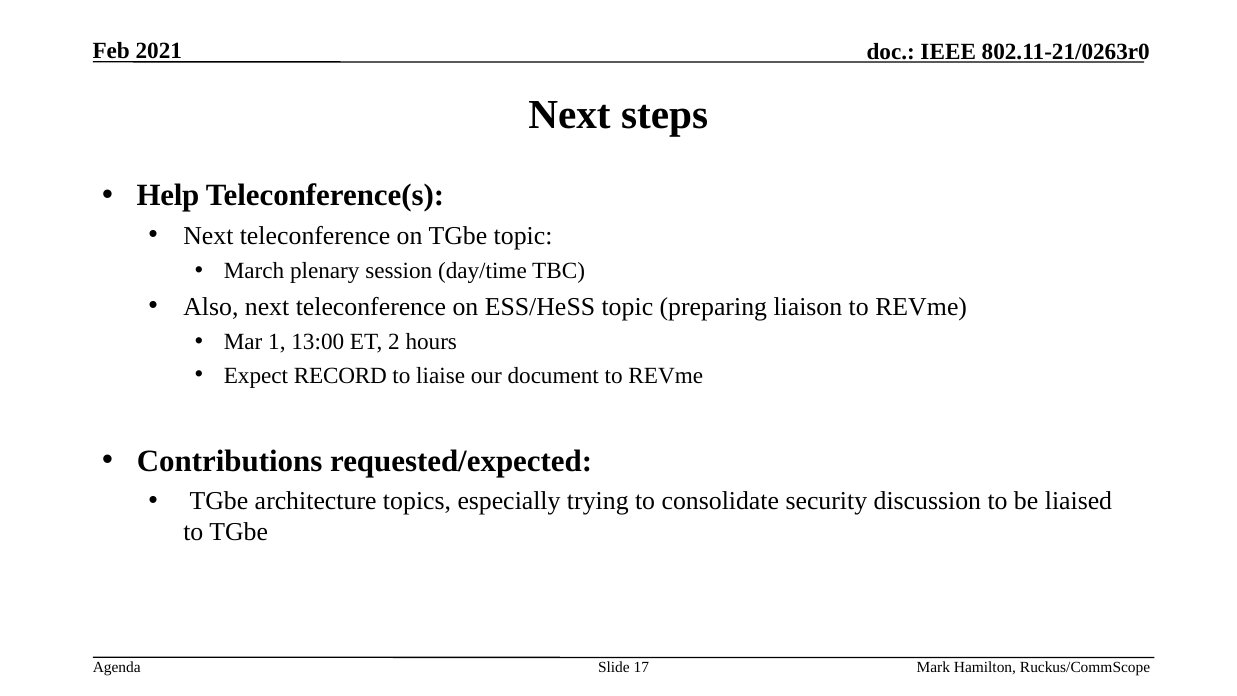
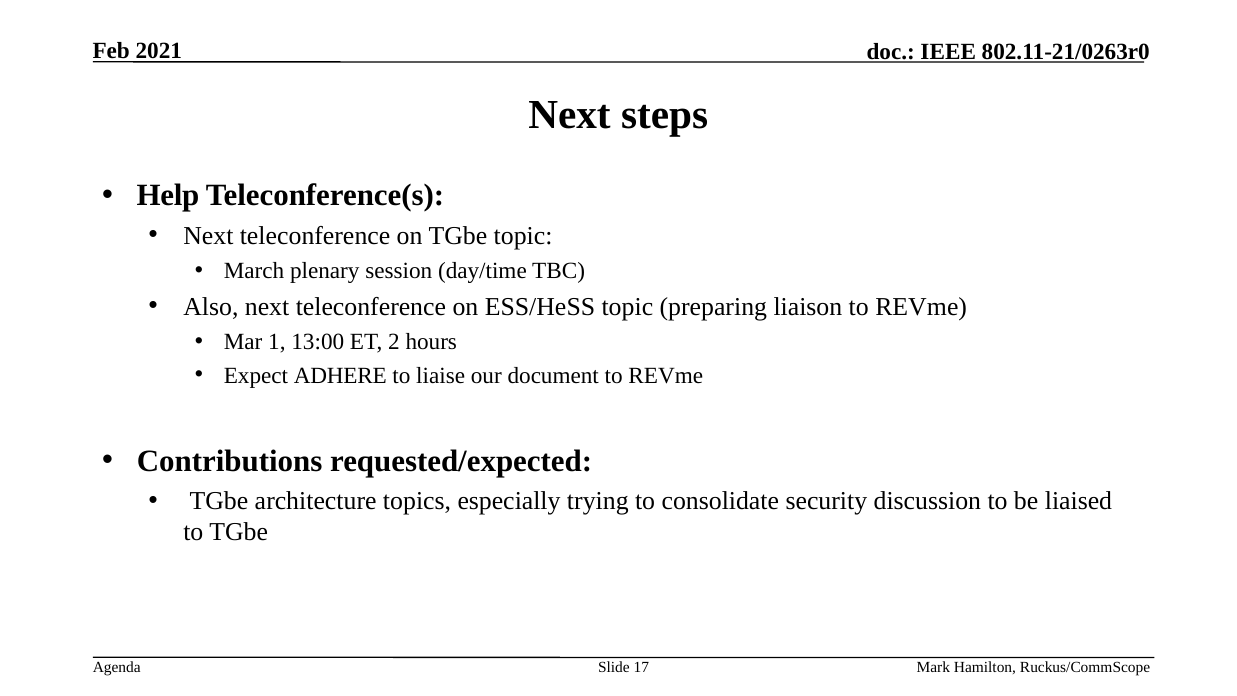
RECORD: RECORD -> ADHERE (340, 375)
